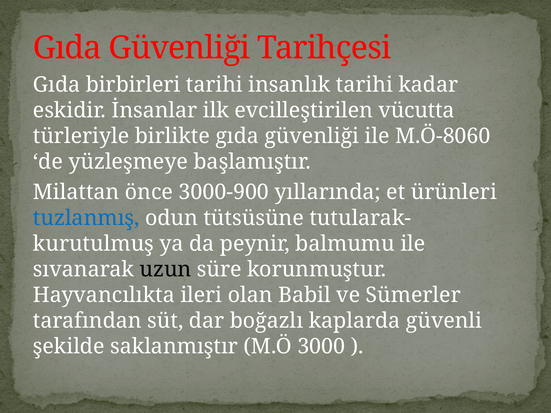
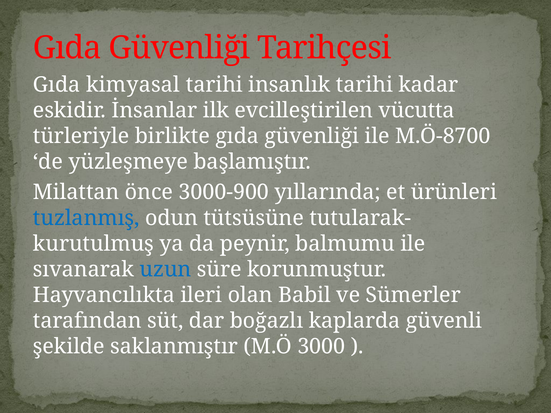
birbirleri: birbirleri -> kimyasal (133, 85)
M.Ö-8060: M.Ö-8060 -> M.Ö-8700 (443, 136)
uzun colour: black -> blue (165, 270)
